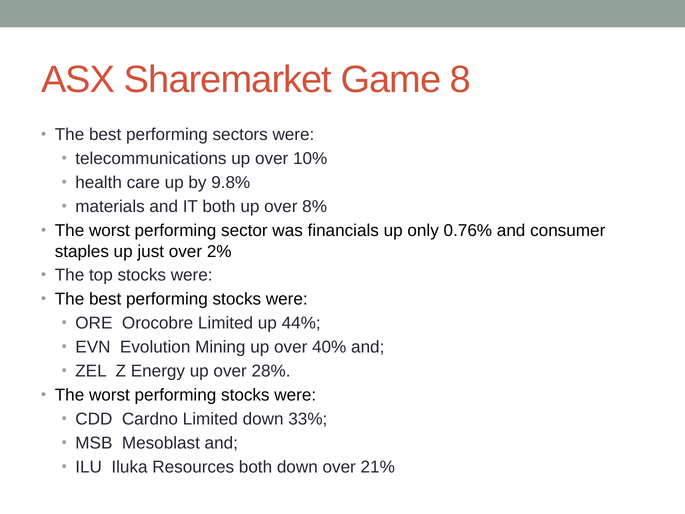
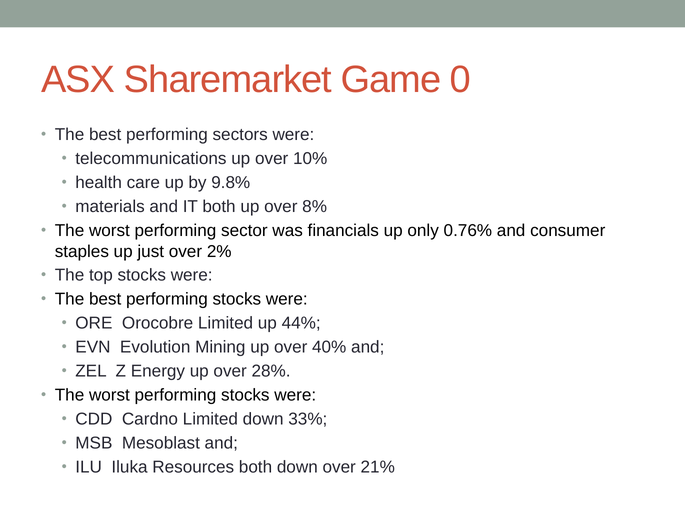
8: 8 -> 0 (461, 80)
